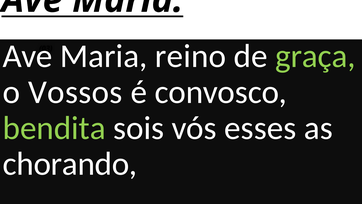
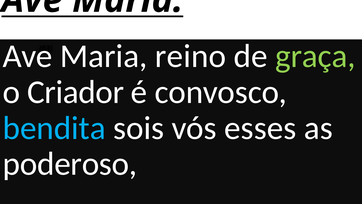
Vossos: Vossos -> Criador (76, 92)
bendita colour: light green -> light blue (54, 128)
chorando: chorando -> poderoso (70, 164)
